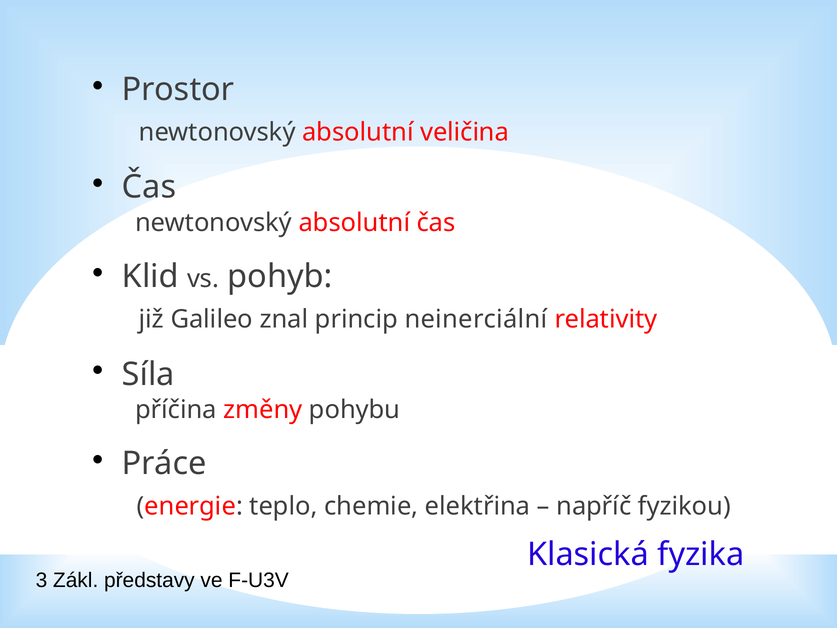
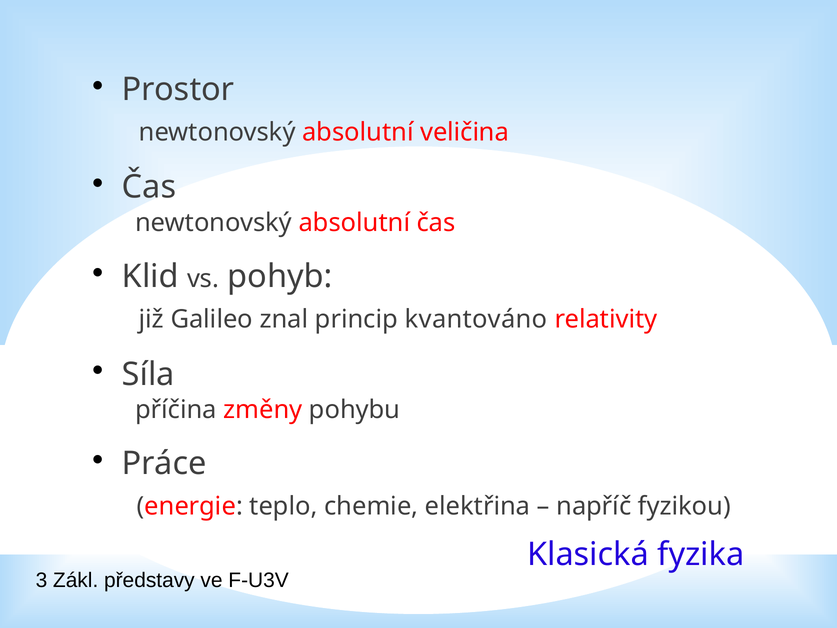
neinerciální: neinerciální -> kvantováno (476, 319)
